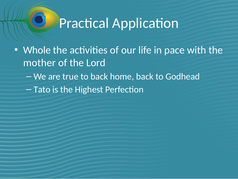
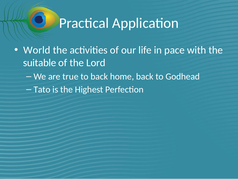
Whole: Whole -> World (37, 50)
mother: mother -> suitable (40, 63)
